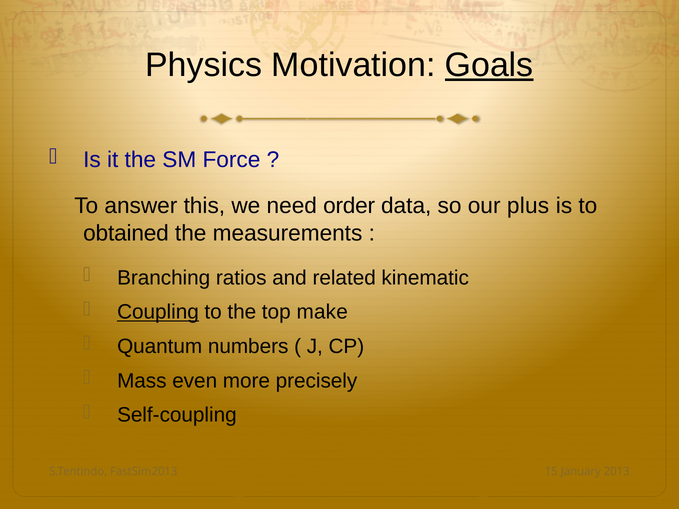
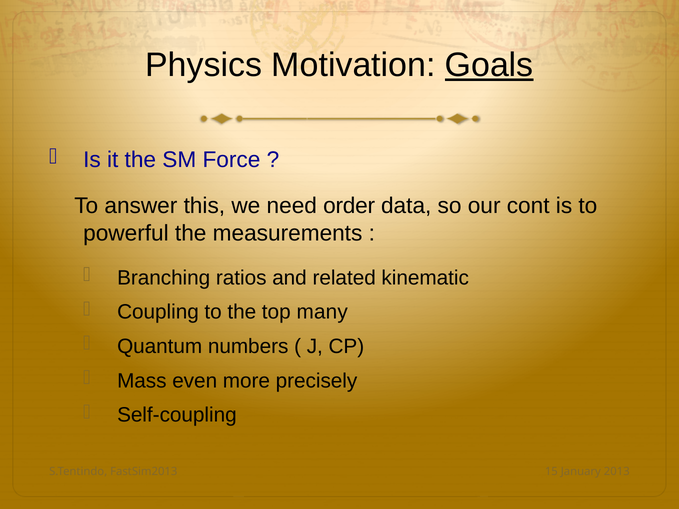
plus: plus -> cont (528, 206)
obtained: obtained -> powerful (126, 233)
Coupling underline: present -> none (158, 312)
make: make -> many (322, 312)
